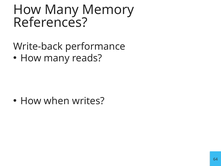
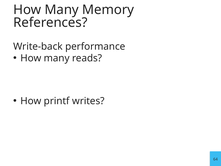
when: when -> printf (57, 101)
